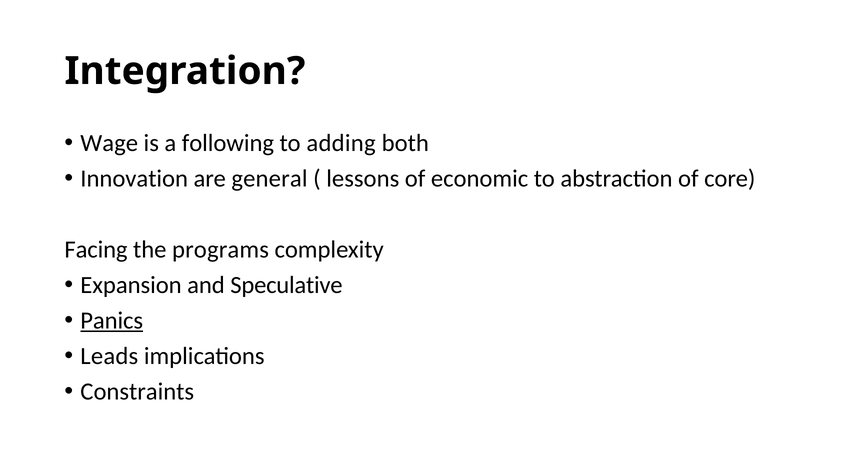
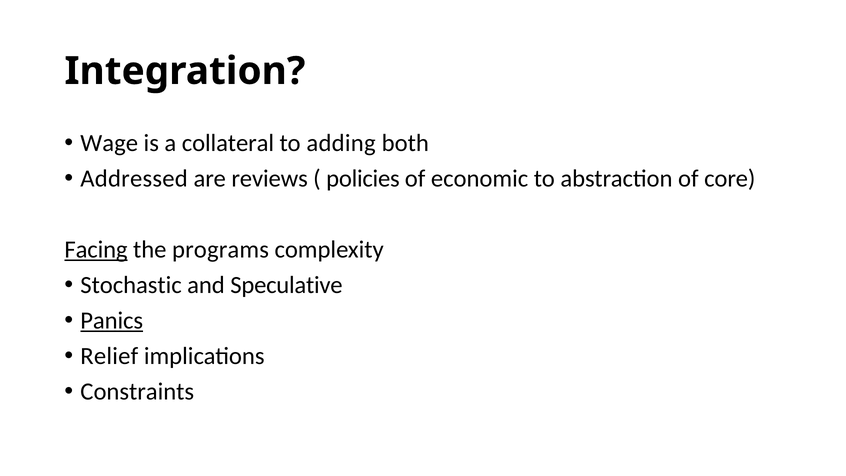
following: following -> collateral (228, 143)
Innovation: Innovation -> Addressed (134, 179)
general: general -> reviews (270, 179)
lessons: lessons -> policies (363, 179)
Facing underline: none -> present (96, 249)
Expansion: Expansion -> Stochastic (131, 285)
Leads: Leads -> Relief (109, 356)
